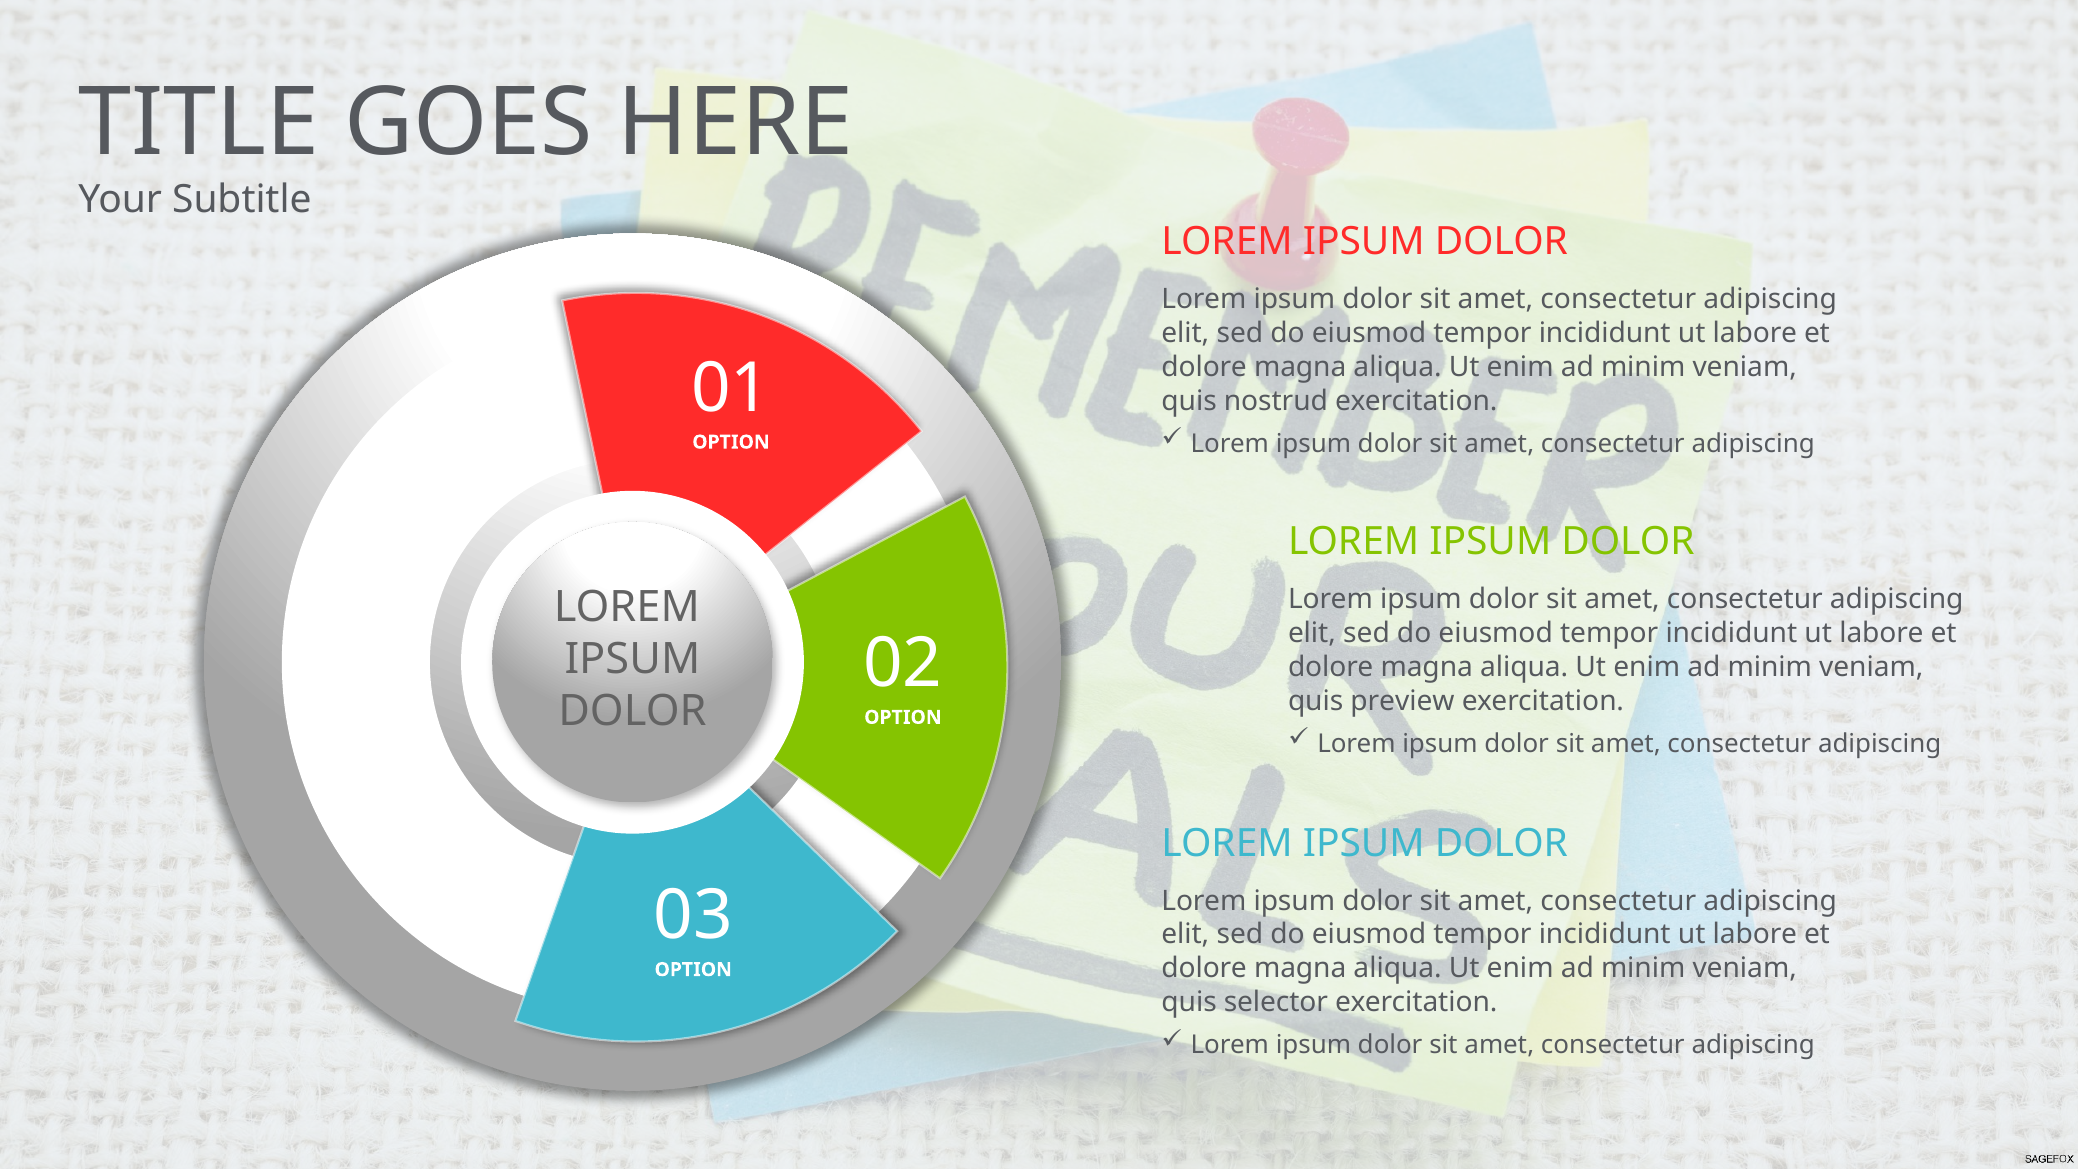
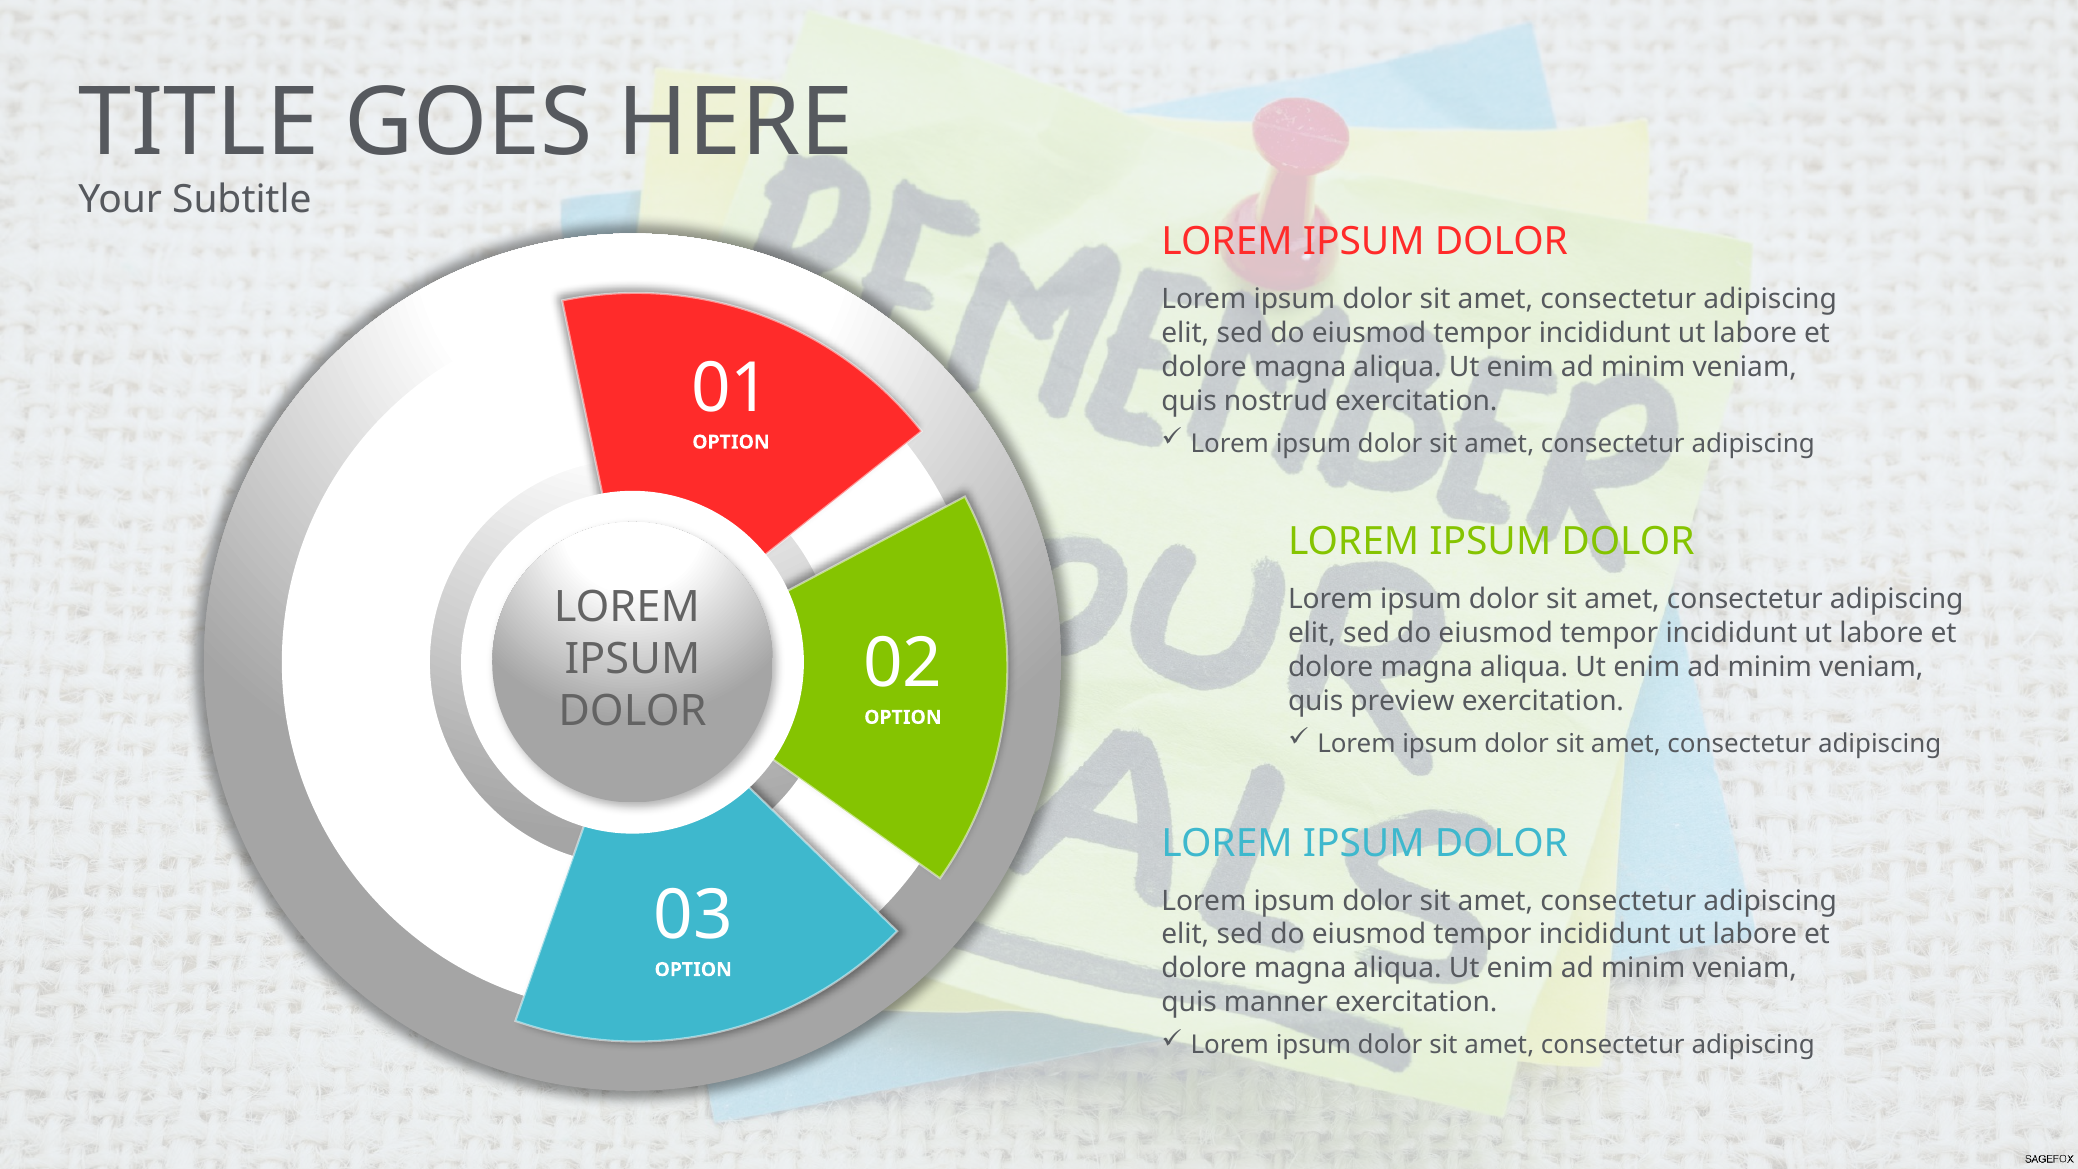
selector: selector -> manner (1276, 1002)
